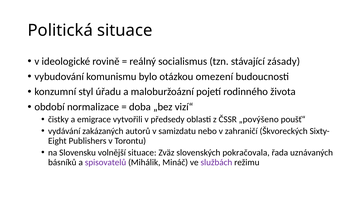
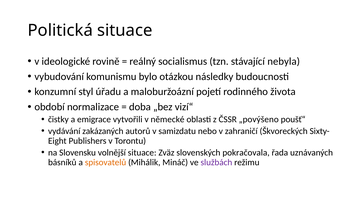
zásady: zásady -> nebyla (284, 61)
omezení: omezení -> následky (214, 77)
předsedy: předsedy -> německé (168, 120)
spisovatelů colour: purple -> orange (106, 163)
